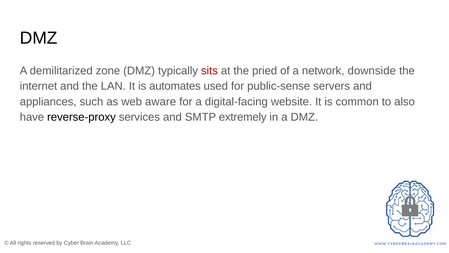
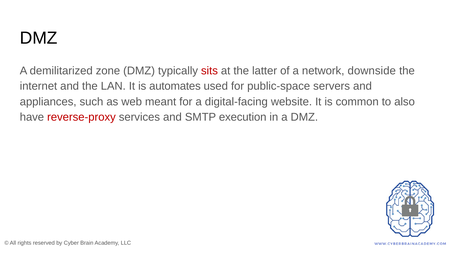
pried: pried -> latter (265, 71)
public-sense: public-sense -> public-space (279, 86)
aware: aware -> meant (161, 102)
reverse-proxy colour: black -> red (81, 117)
extremely: extremely -> execution (243, 117)
